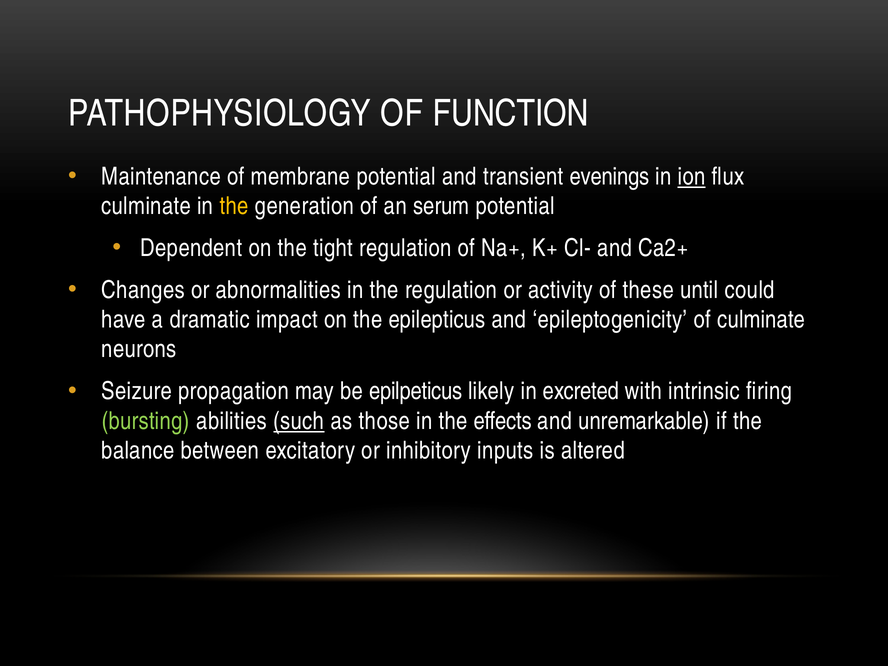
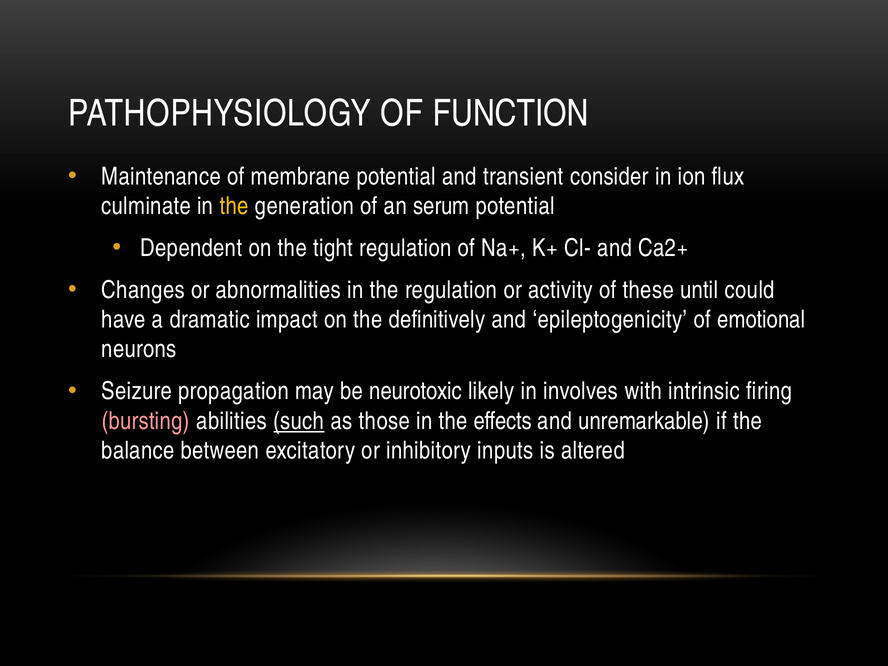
evenings: evenings -> consider (609, 176)
ion underline: present -> none (692, 176)
epilepticus: epilepticus -> definitively (437, 320)
of culminate: culminate -> emotional (761, 320)
epilpeticus: epilpeticus -> neurotoxic (416, 391)
excreted: excreted -> involves (581, 391)
bursting colour: light green -> pink (146, 421)
